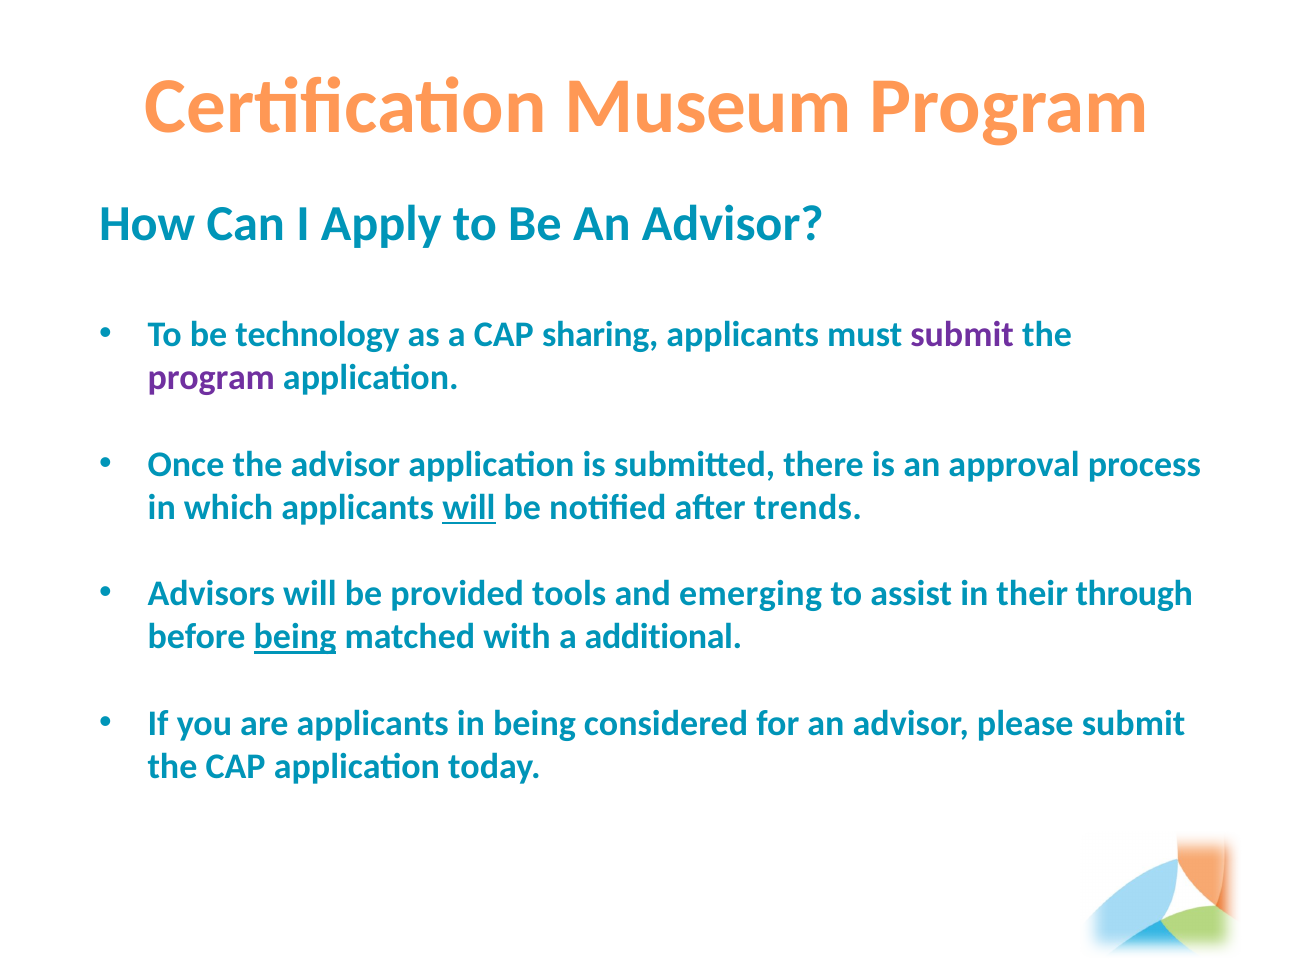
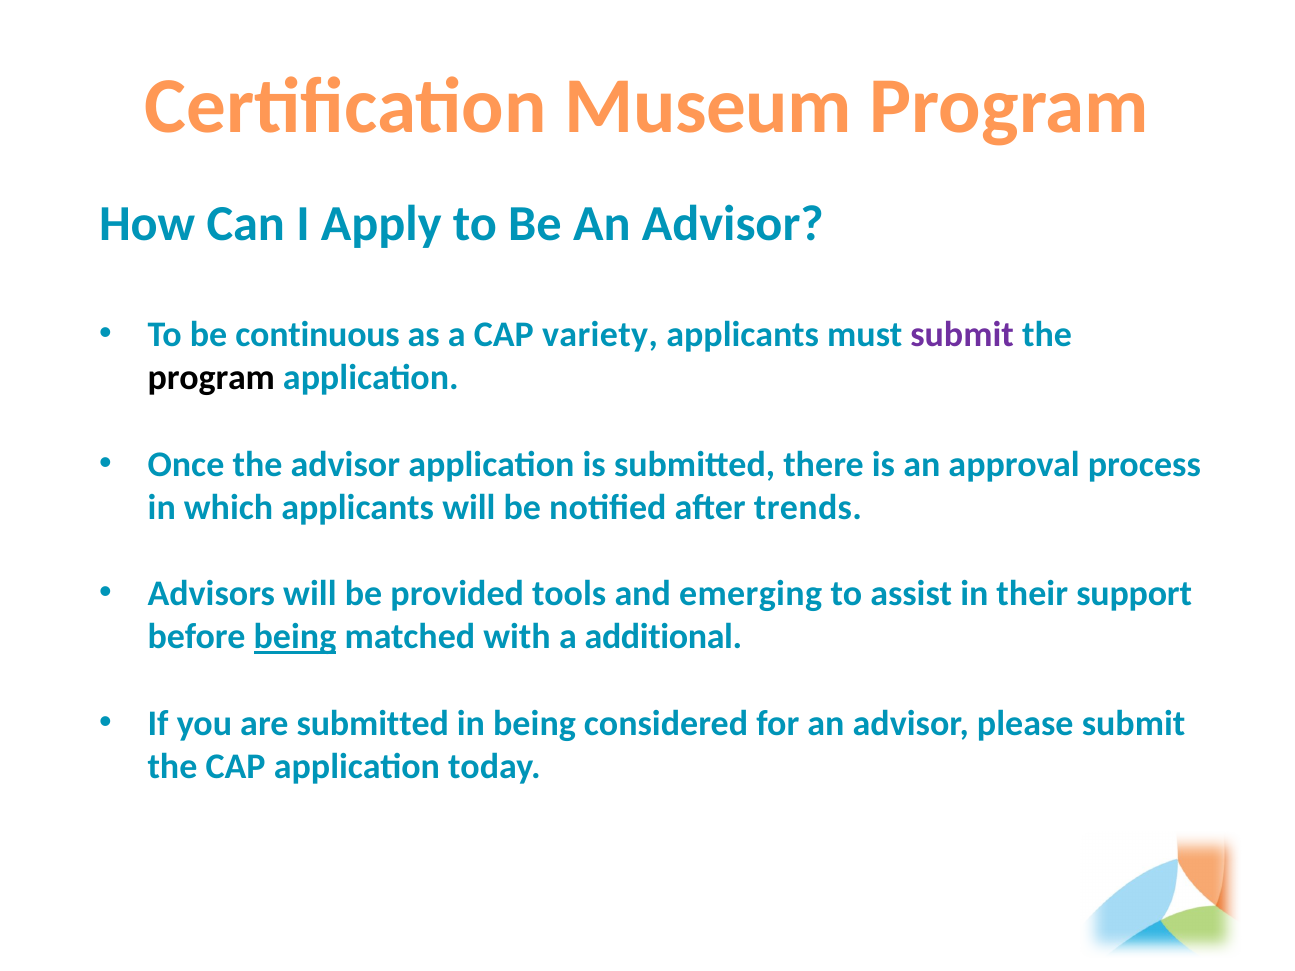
technology: technology -> continuous (318, 335)
sharing: sharing -> variety (600, 335)
program colour: purple -> black (211, 378)
will underline: present -> none (469, 508)
through: through -> support (1134, 594)
are applicants: applicants -> submitted (373, 724)
